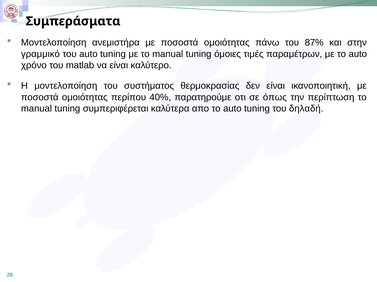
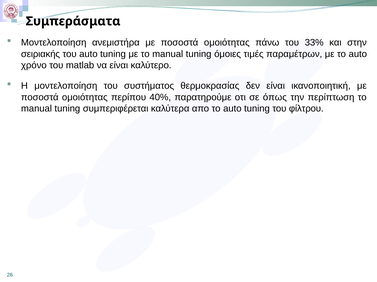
87%: 87% -> 33% (314, 43)
γραμμικό: γραμμικό -> σειριακής (41, 54)
δηλαδή: δηλαδή -> φίλτρου (306, 109)
